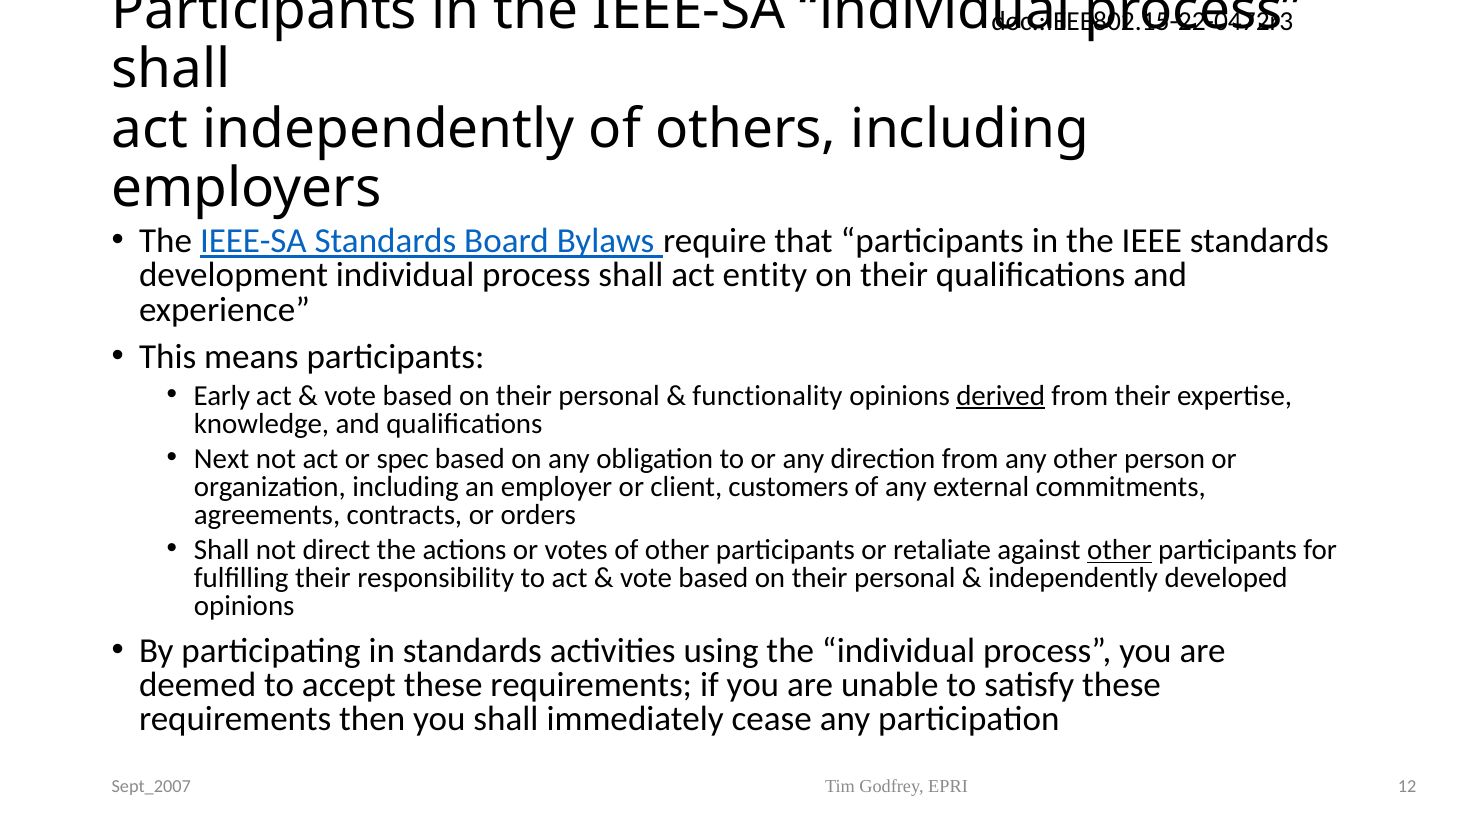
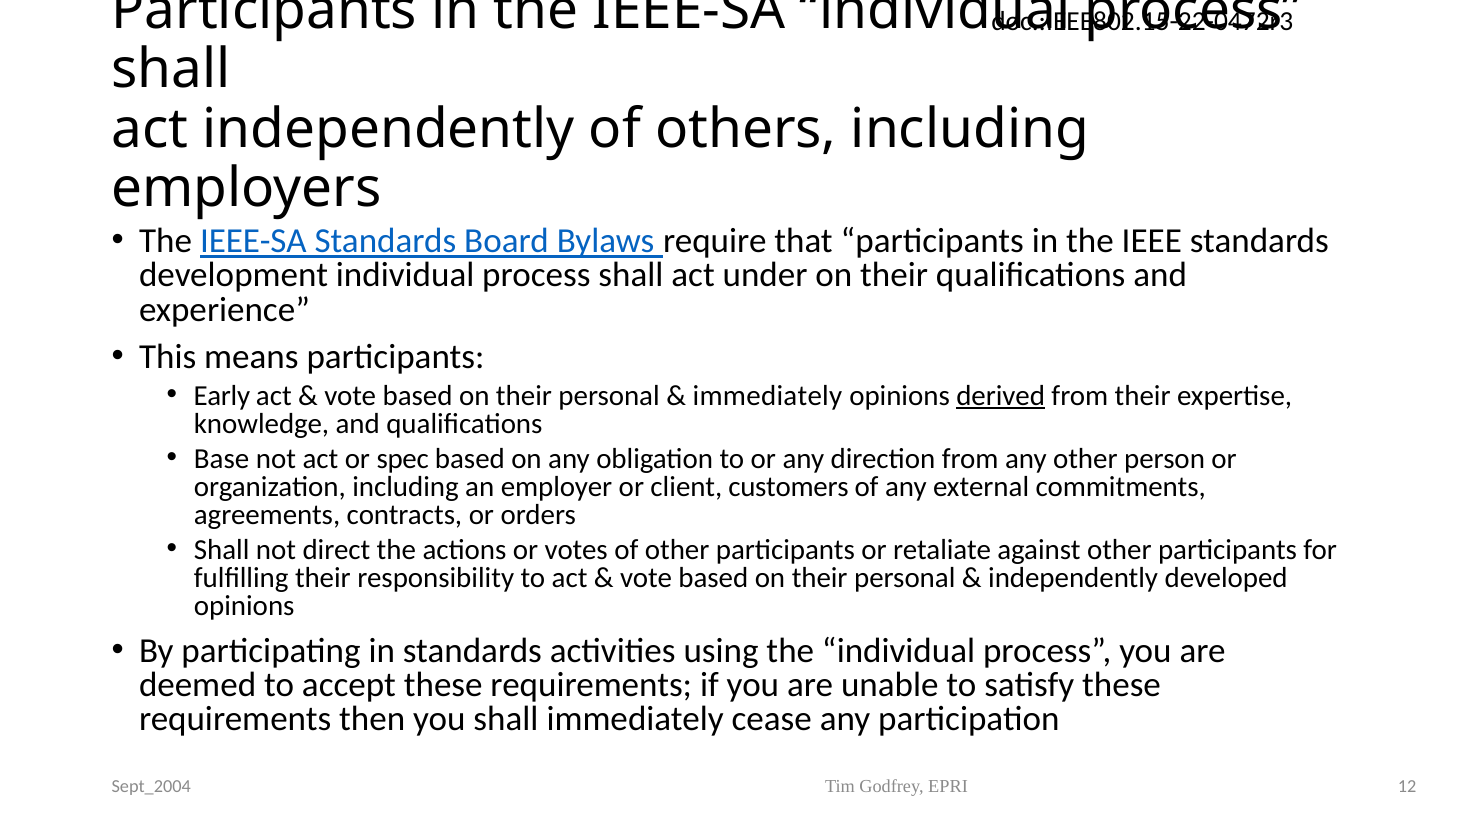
entity: entity -> under (765, 275)
functionality: functionality -> immediately (767, 395)
Next: Next -> Base (222, 458)
other underline: present -> none (1119, 550)
Sept_2007: Sept_2007 -> Sept_2004 (151, 786)
